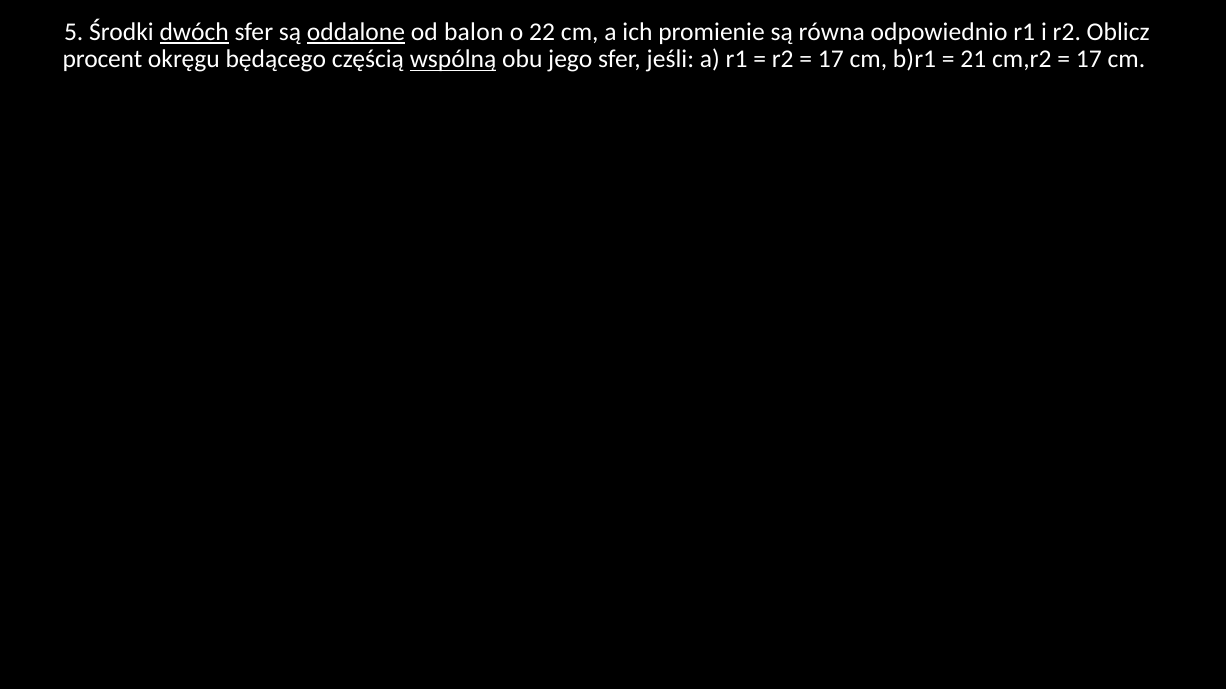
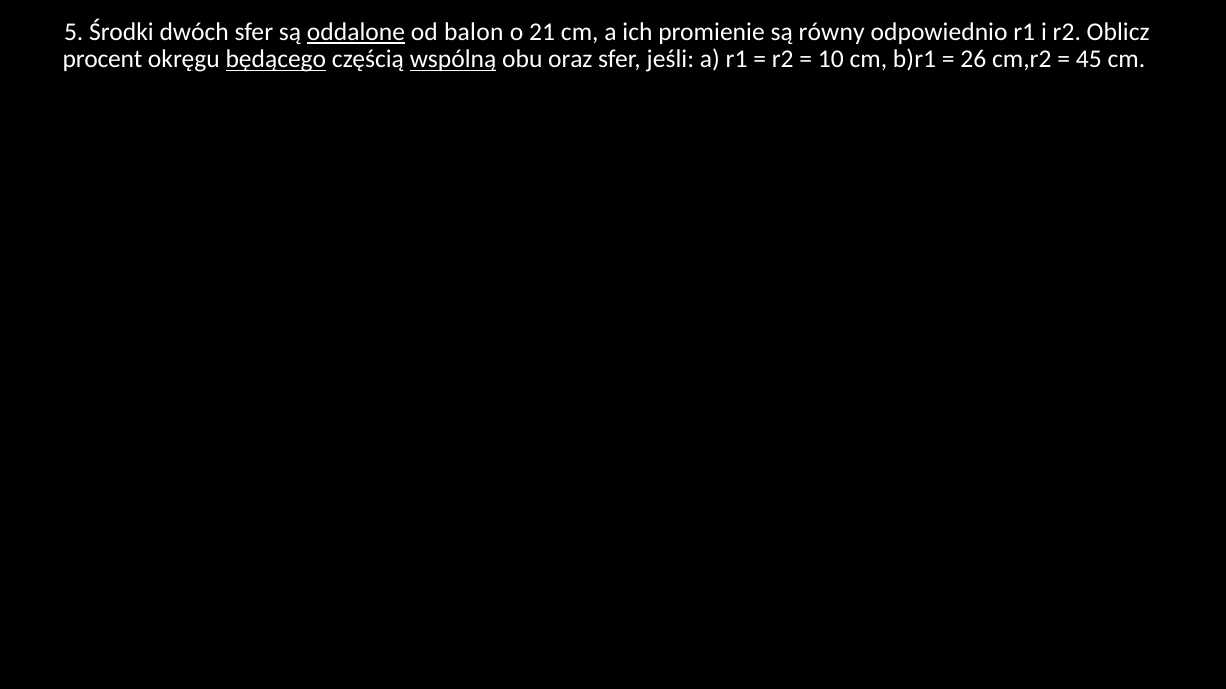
dwóch underline: present -> none (194, 32)
22: 22 -> 21 (542, 32)
równa: równa -> równy (832, 32)
będącego underline: none -> present (276, 60)
jego: jego -> oraz (570, 60)
17: 17 -> 10 (831, 60)
21: 21 -> 26 (973, 60)
17: 17 -> 45 (1089, 60)
